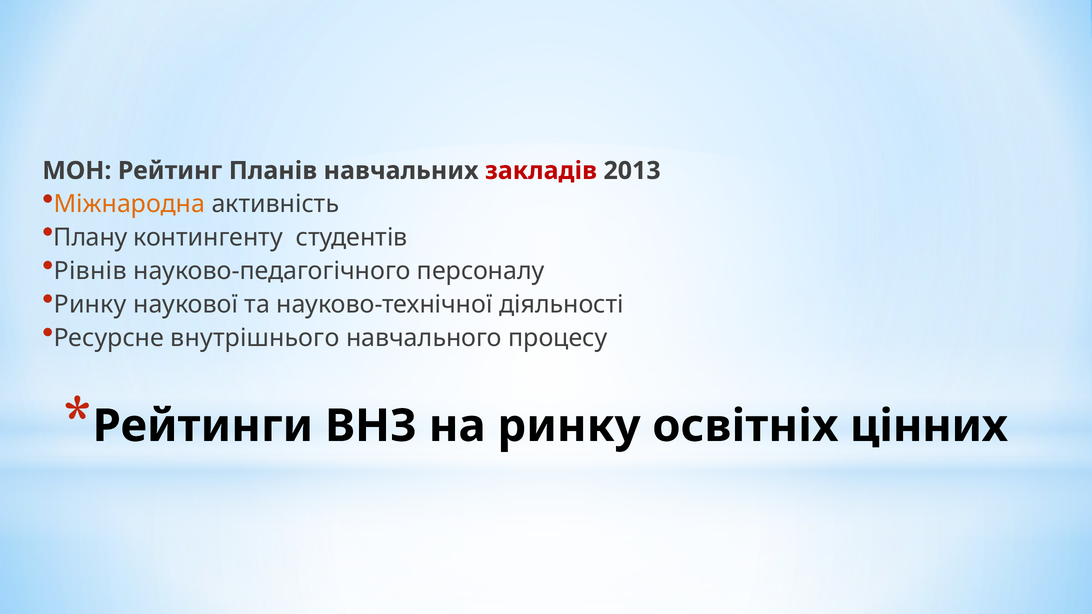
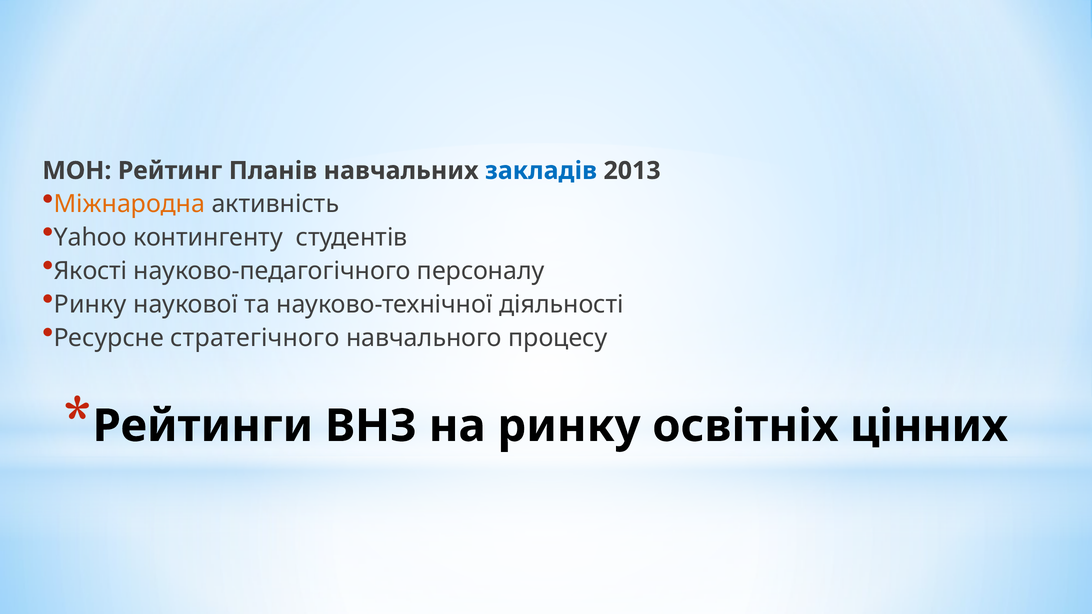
закладів colour: red -> blue (541, 171)
Плану: Плану -> Yahoo (90, 238)
Рівнів: Рівнів -> Якості (90, 271)
внутрішнього: внутрішнього -> стратегічного (255, 338)
